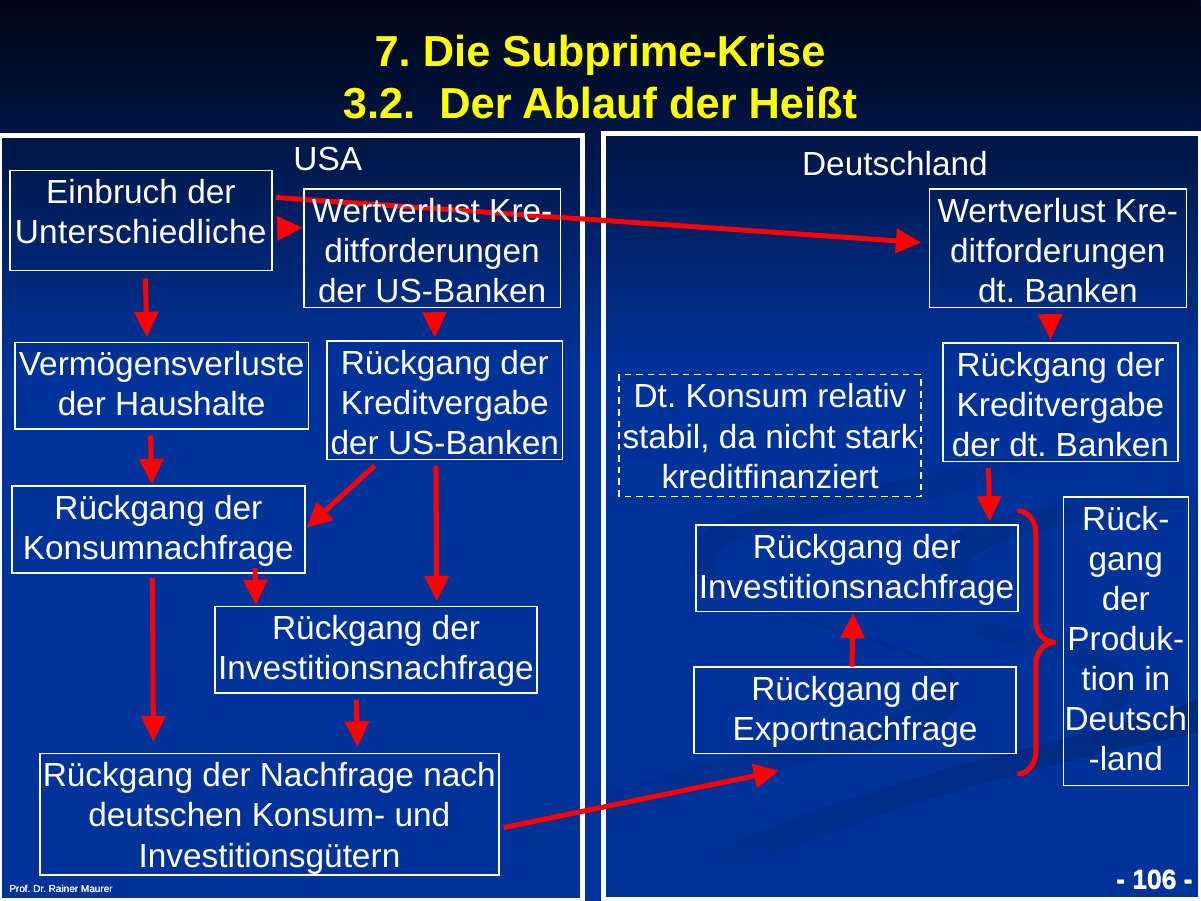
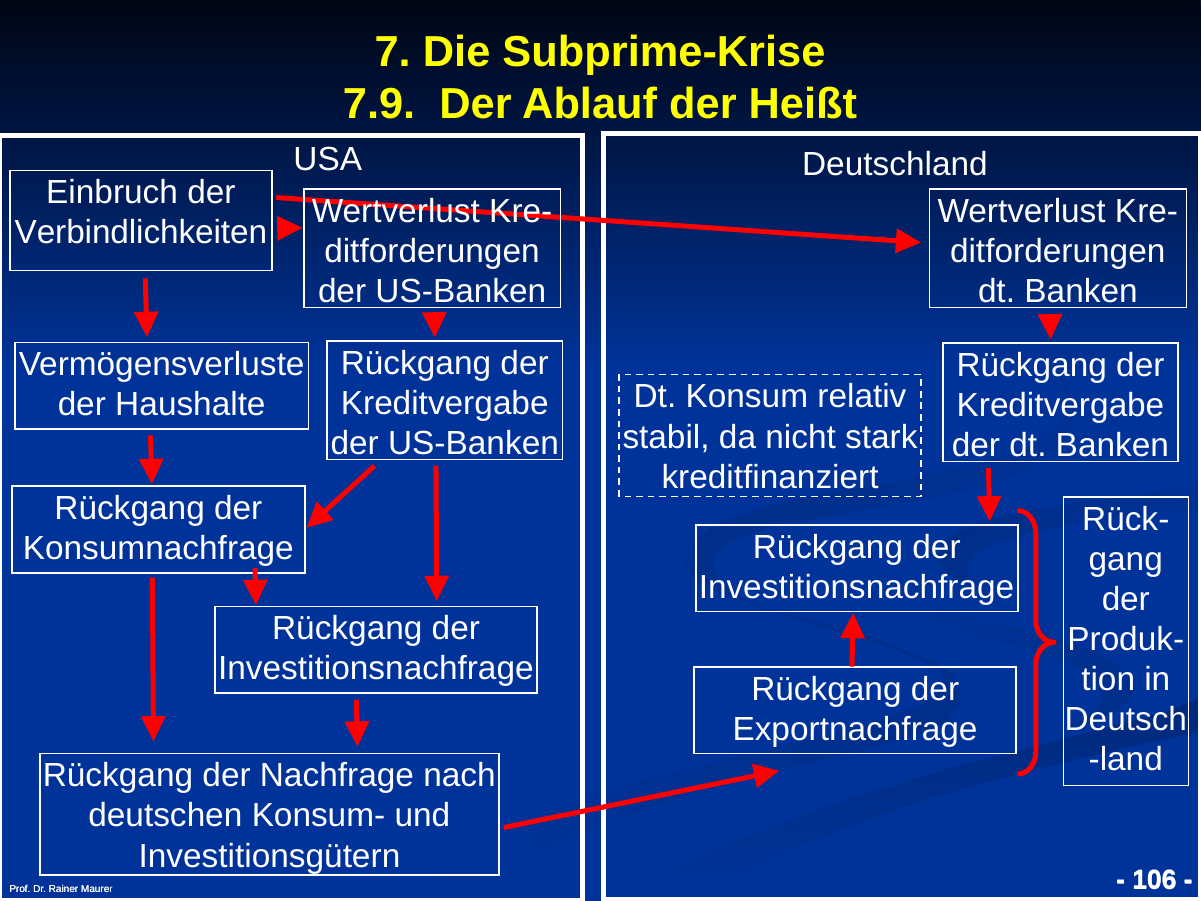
3.2: 3.2 -> 7.9 (379, 104)
Unterschiedliche: Unterschiedliche -> Verbindlichkeiten (141, 233)
